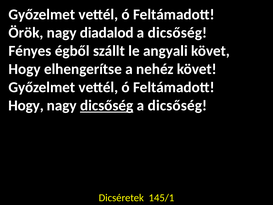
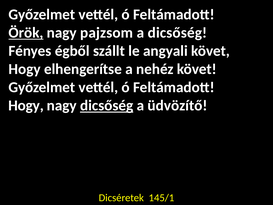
Örök underline: none -> present (26, 33)
diadalod: diadalod -> pajzsom (107, 33)
dicsőség: dicsőség -> üdvözítő (177, 105)
